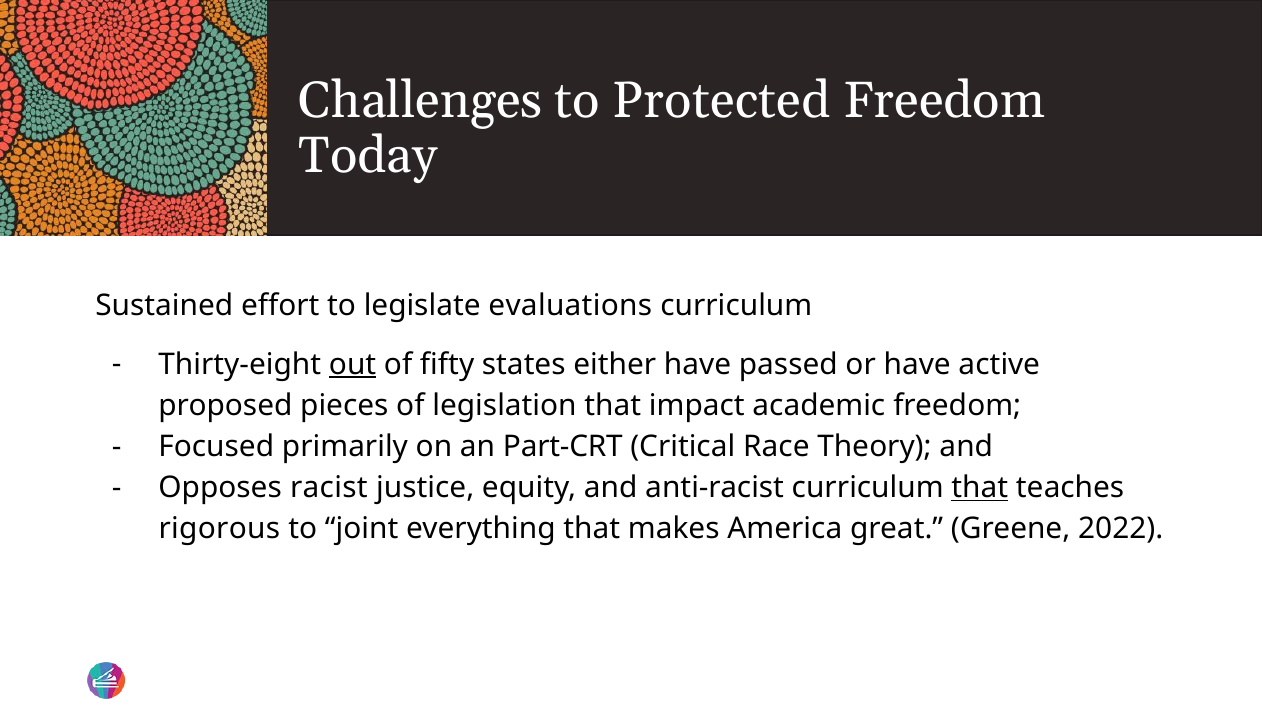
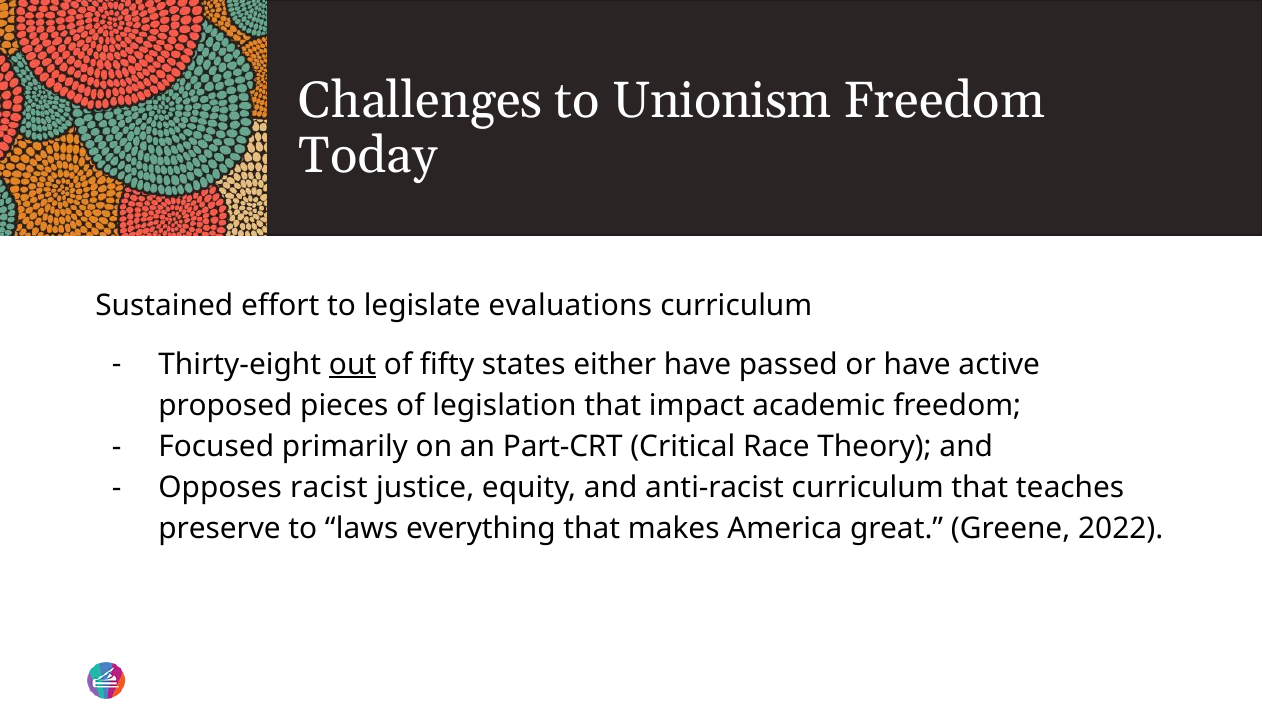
Protected: Protected -> Unionism (722, 101)
that underline: present -> none (980, 488)
rigorous: rigorous -> preserve (220, 529)
joint: joint -> laws (362, 529)
